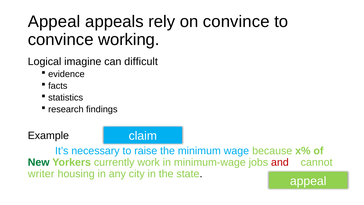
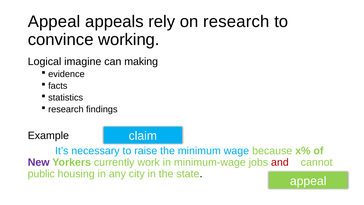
on convince: convince -> research (236, 22)
difficult: difficult -> making (141, 62)
New colour: green -> purple (39, 162)
writer: writer -> public (41, 174)
